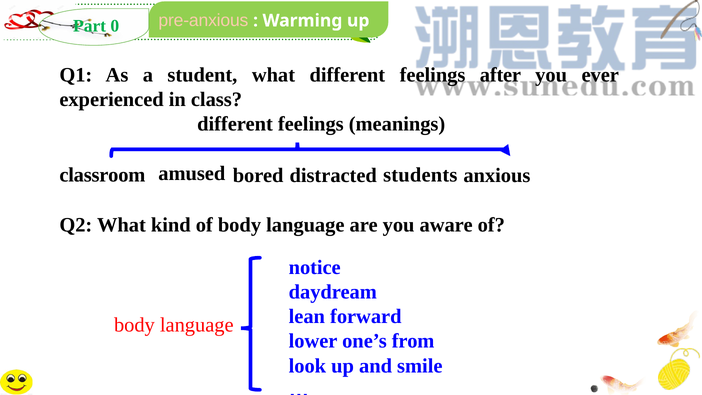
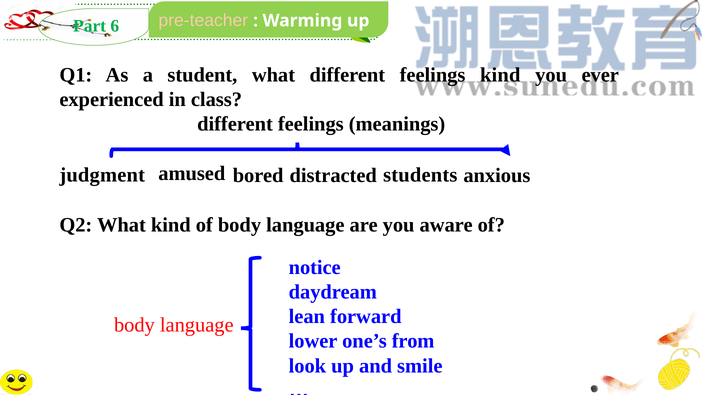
pre-anxious: pre-anxious -> pre-teacher (203, 21)
0: 0 -> 6 (115, 26)
feelings after: after -> kind (500, 75)
classroom: classroom -> judgment (102, 175)
